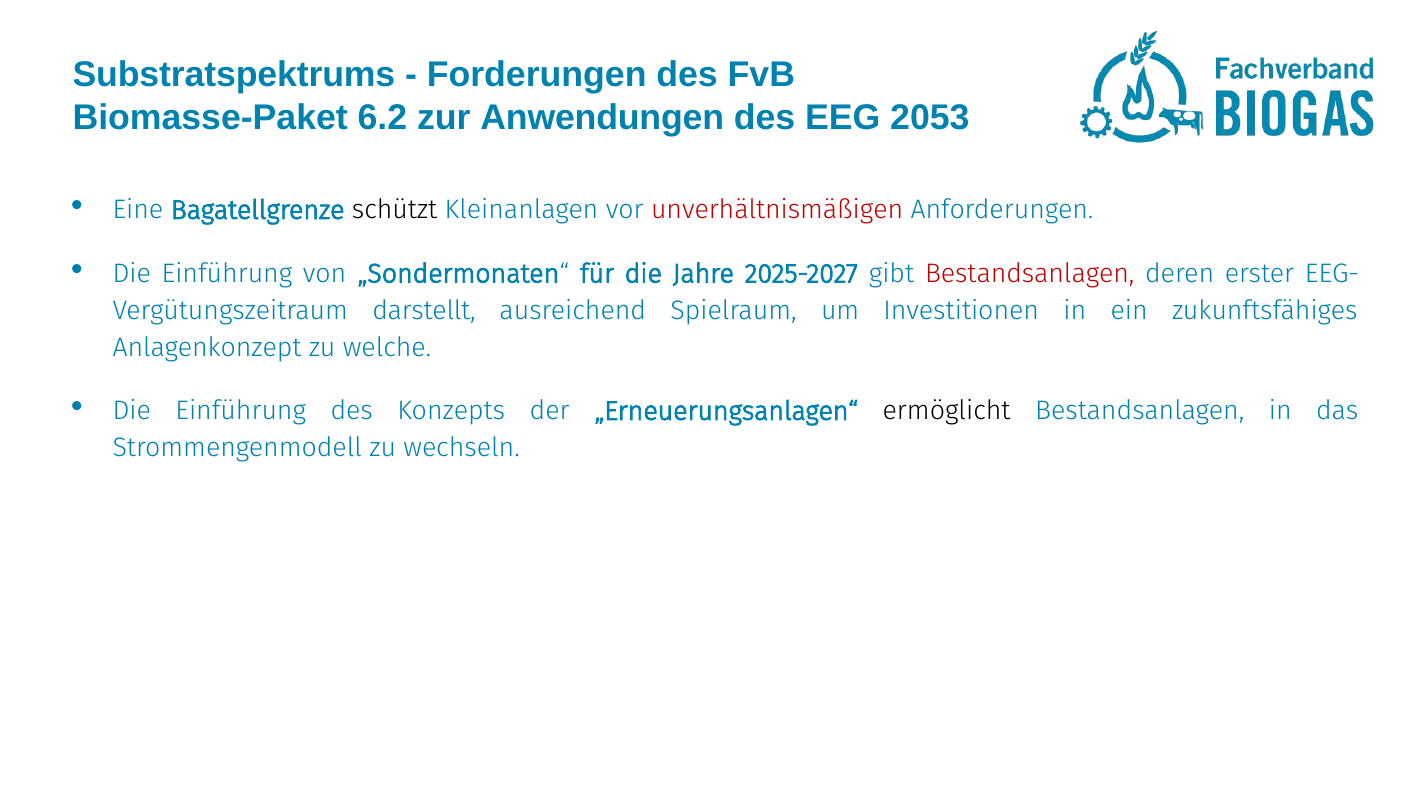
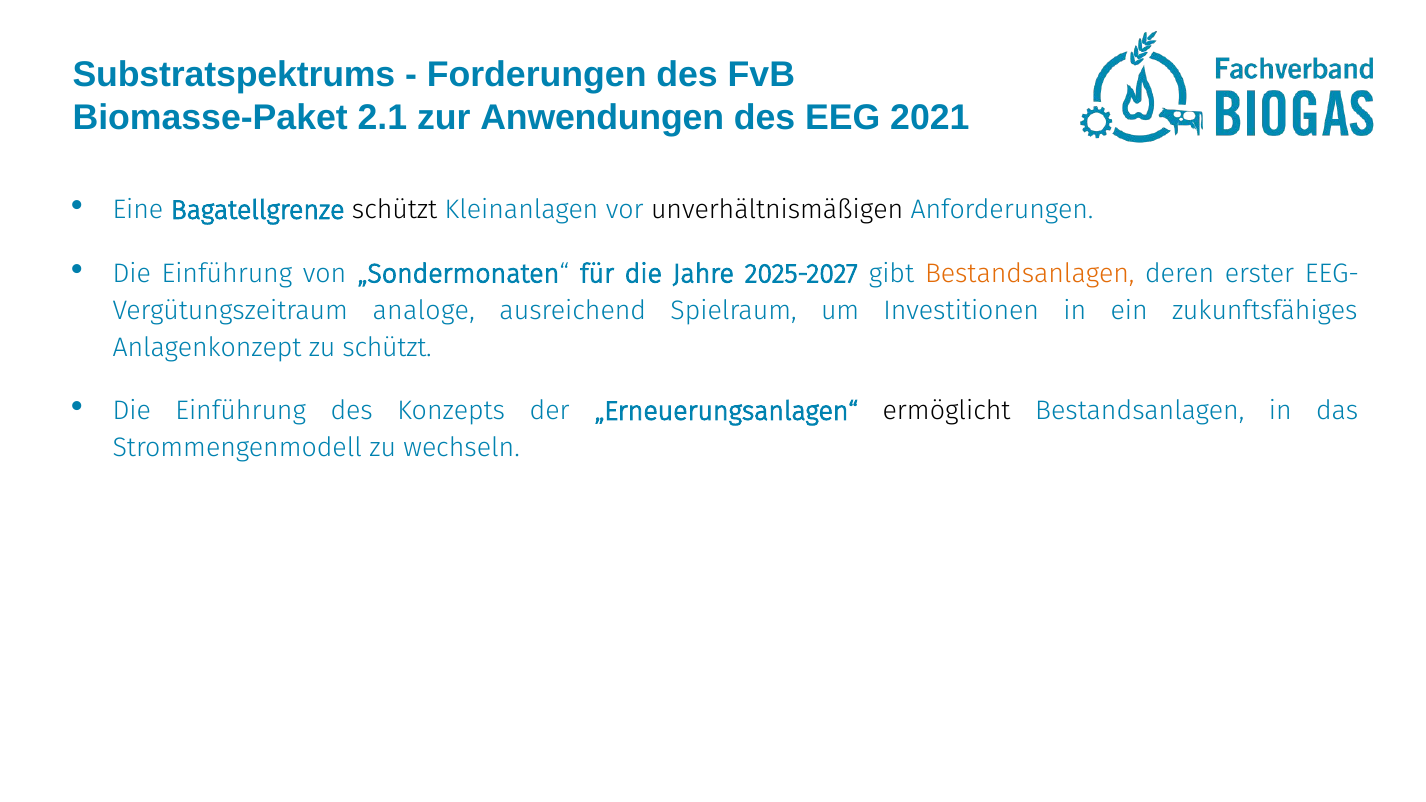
6.2: 6.2 -> 2.1 (382, 117)
2053: 2053 -> 2021 (930, 117)
unverhältnismäßigen colour: red -> black (777, 210)
Bestandsanlagen colour: red -> orange (1030, 274)
darstellt: darstellt -> analoge (424, 311)
zu welche: welche -> schützt (387, 347)
